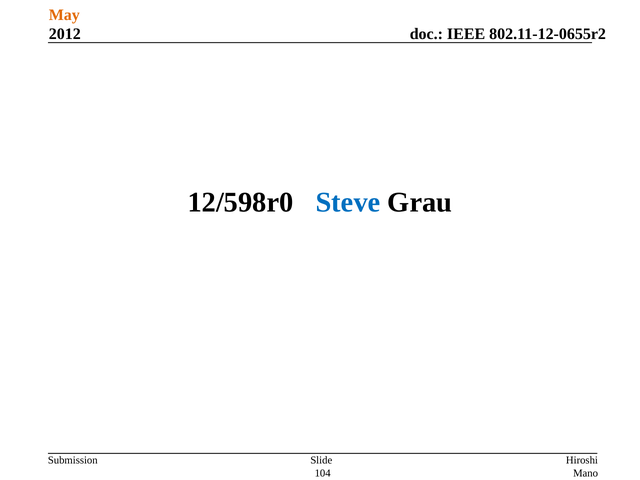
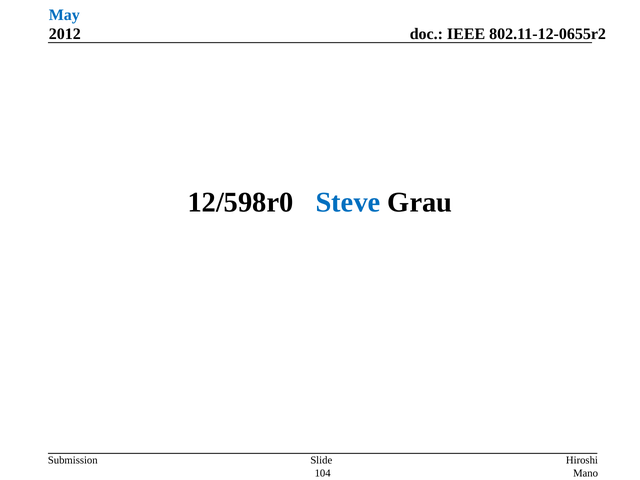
May colour: orange -> blue (64, 15)
